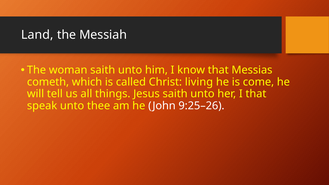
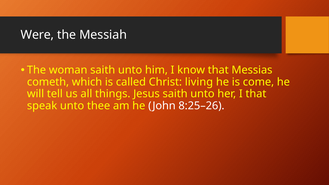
Land: Land -> Were (37, 35)
9:25–26: 9:25–26 -> 8:25–26 (201, 106)
